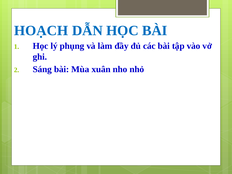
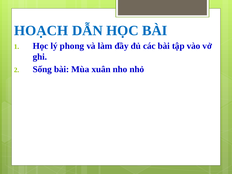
phụng: phụng -> phong (72, 46)
Sáng: Sáng -> Sống (42, 69)
